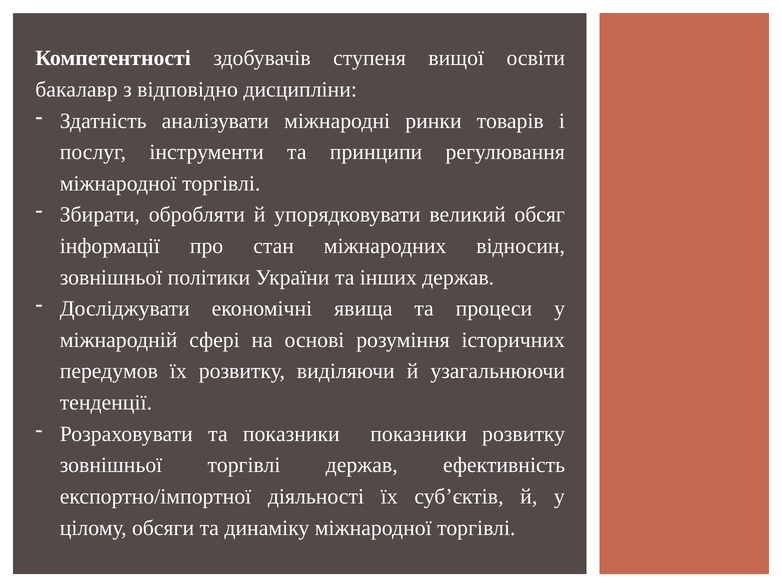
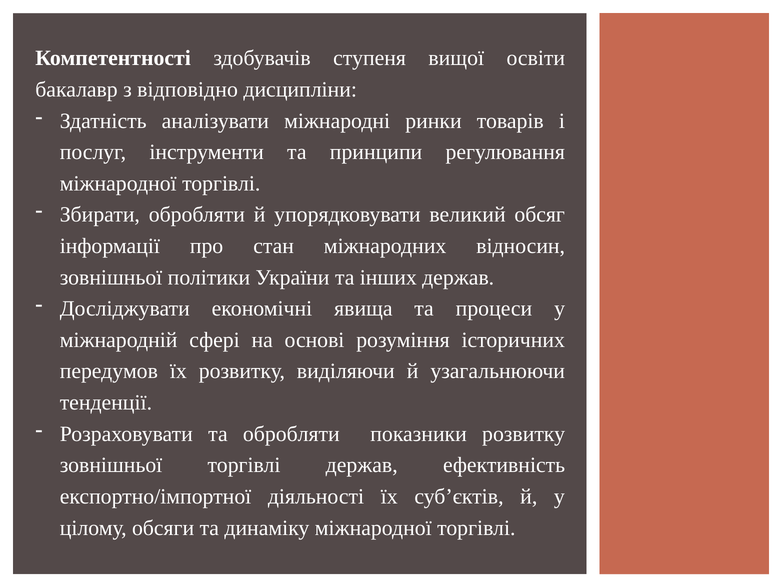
та показники: показники -> обробляти (291, 434)
